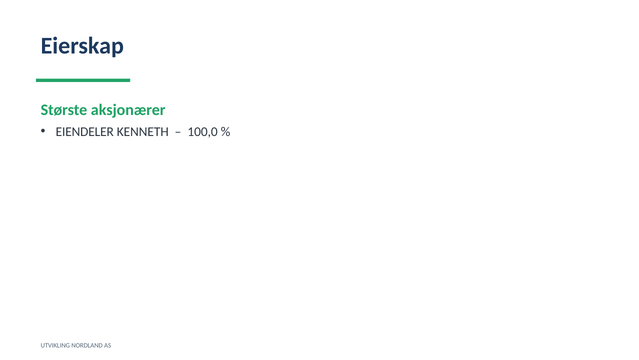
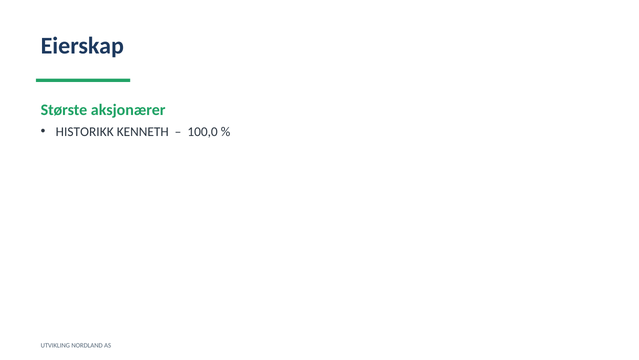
EIENDELER: EIENDELER -> HISTORIKK (85, 131)
